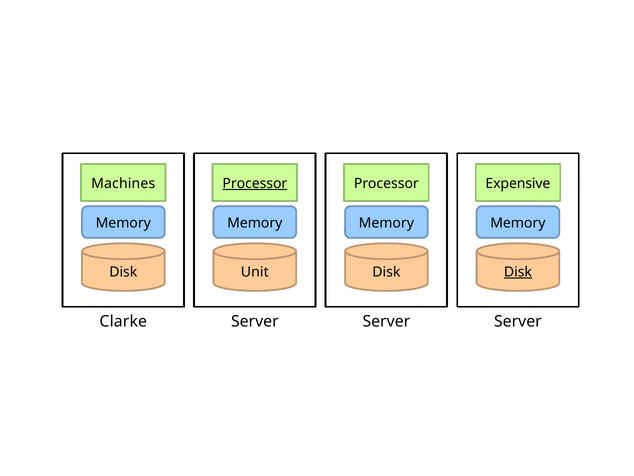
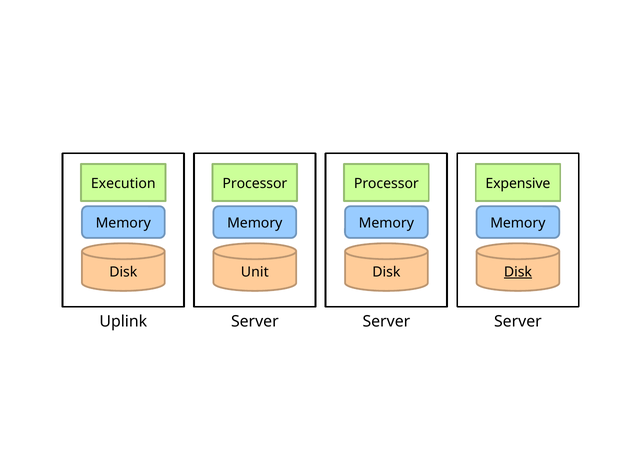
Machines: Machines -> Execution (123, 183)
Processor underline: present -> none (255, 183)
Clarke: Clarke -> Uplink (123, 321)
